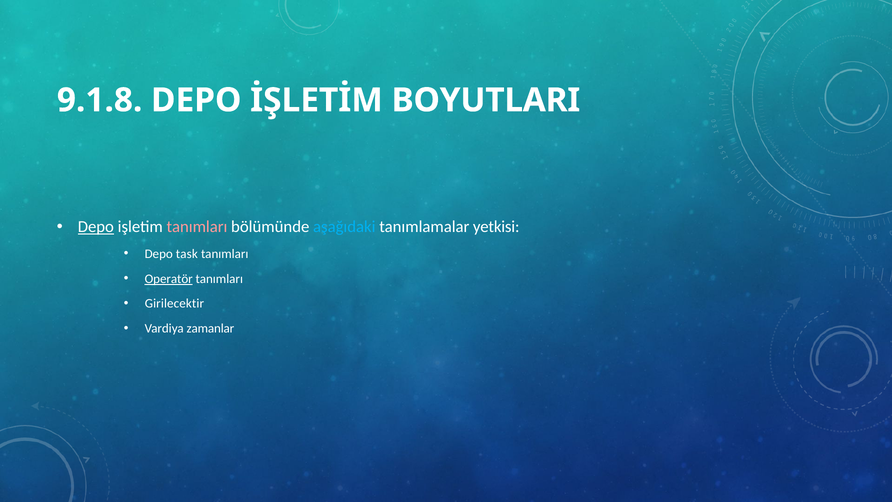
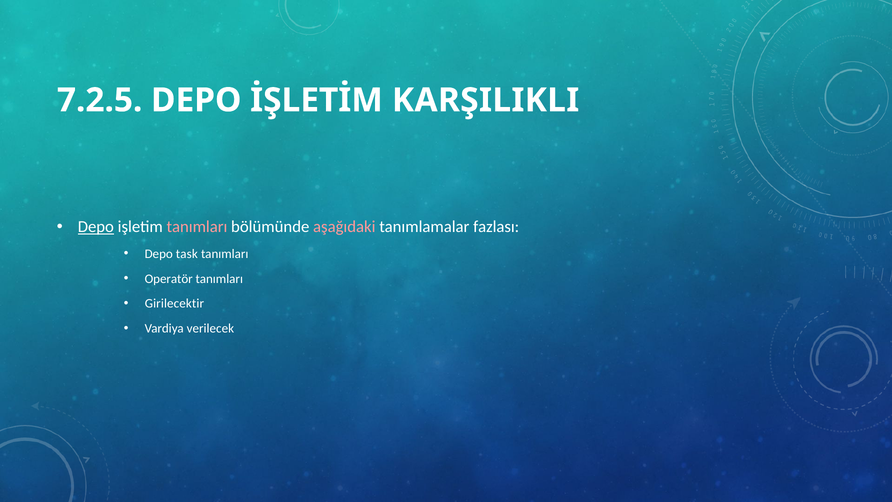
9.1.8: 9.1.8 -> 7.2.5 (100, 100)
BOYUTLARI: BOYUTLARI -> KARŞILIKLI (486, 100)
aşağıdaki colour: light blue -> pink (344, 227)
yetkisi: yetkisi -> fazlası (496, 227)
Operatör underline: present -> none (169, 279)
zamanlar: zamanlar -> verilecek (210, 328)
